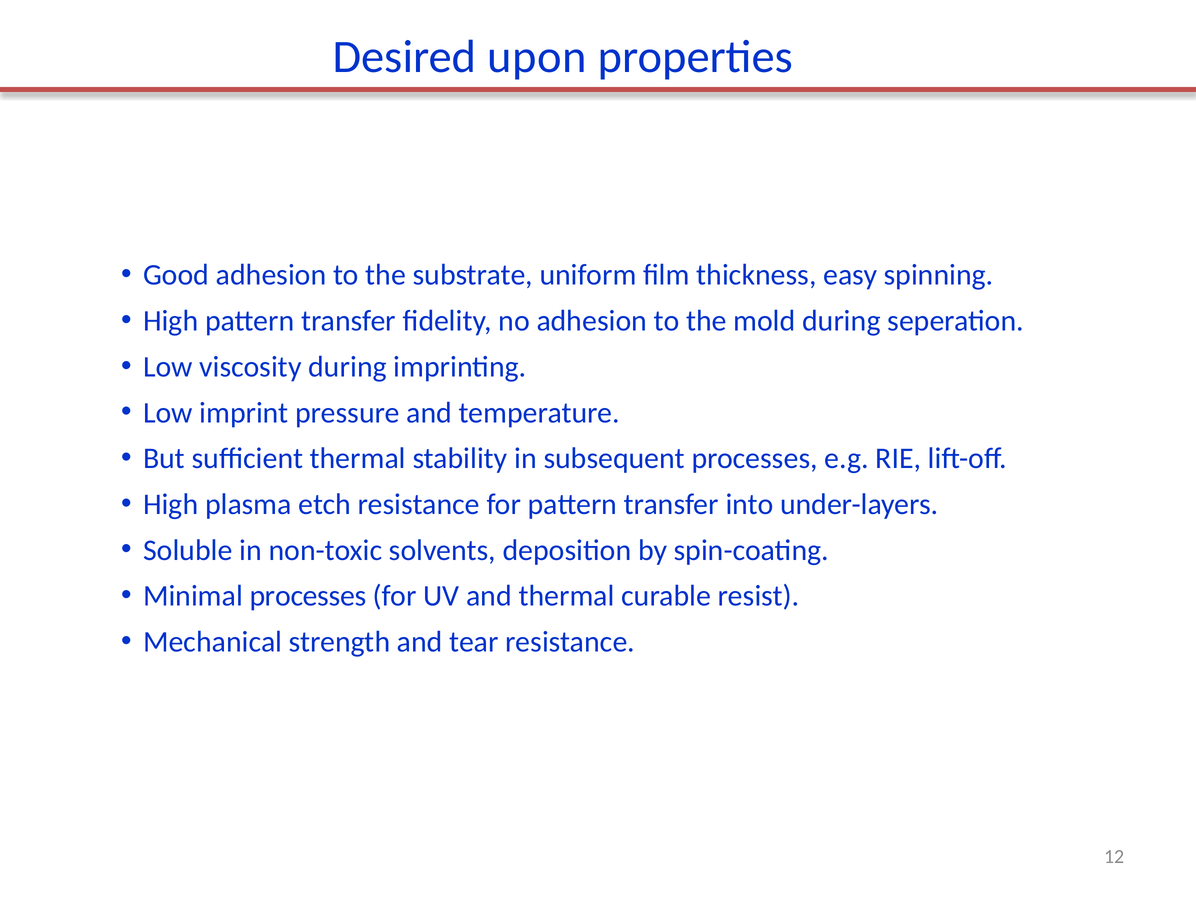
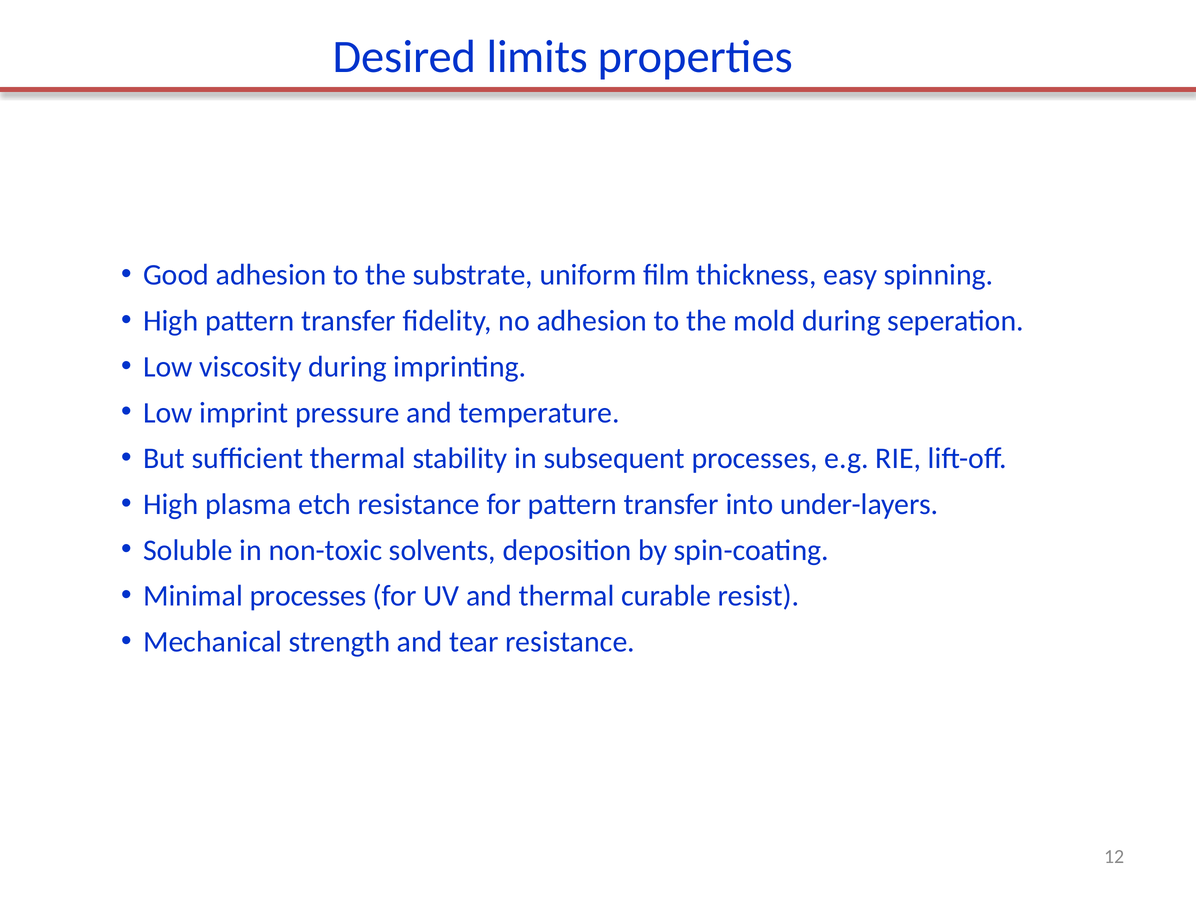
upon: upon -> limits (537, 57)
